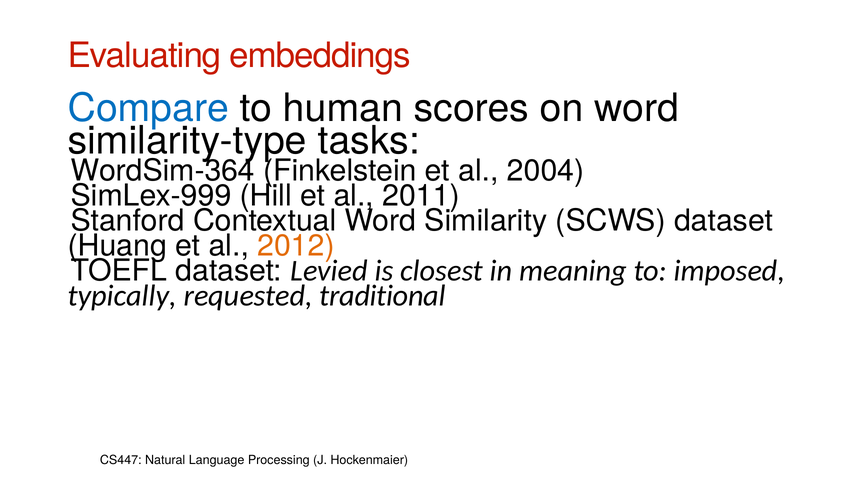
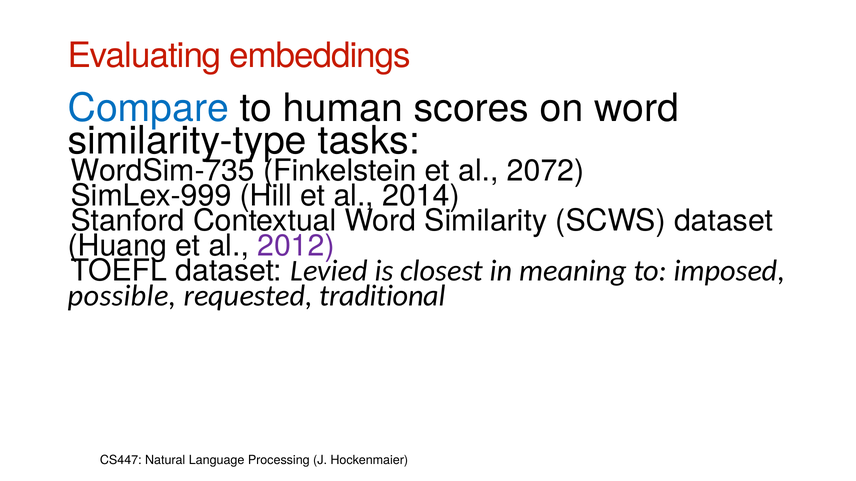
WordSim-364: WordSim-364 -> WordSim-735 (163, 171)
2004: 2004 -> 2072 (546, 171)
2011: 2011 -> 2014 (421, 196)
2012 colour: orange -> purple (296, 246)
typically: typically -> possible (122, 296)
